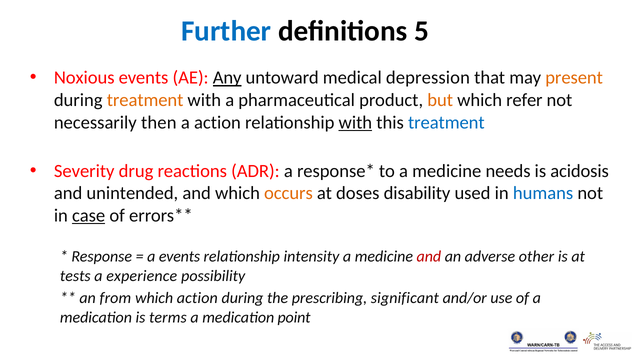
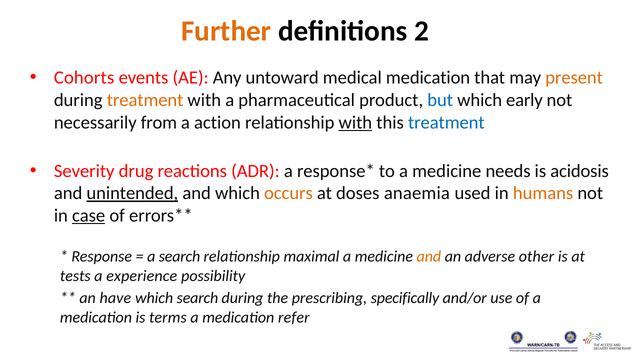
Further colour: blue -> orange (226, 31)
5: 5 -> 2 (421, 31)
Noxious: Noxious -> Cohorts (84, 78)
Any underline: present -> none (227, 78)
medical depression: depression -> medication (428, 78)
but colour: orange -> blue (440, 100)
refer: refer -> early (524, 100)
then: then -> from (159, 122)
unintended underline: none -> present (132, 193)
disability: disability -> anaemia (417, 193)
humans colour: blue -> orange (543, 193)
a events: events -> search (180, 257)
intensity: intensity -> maximal (311, 257)
and colour: red -> orange (429, 257)
from: from -> have (115, 298)
which action: action -> search (197, 298)
significant: significant -> specifically (405, 298)
point: point -> refer (294, 317)
